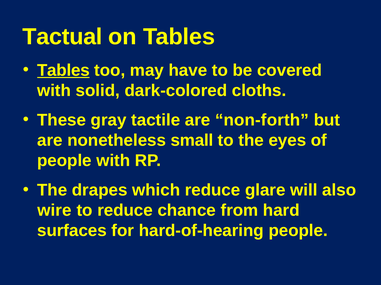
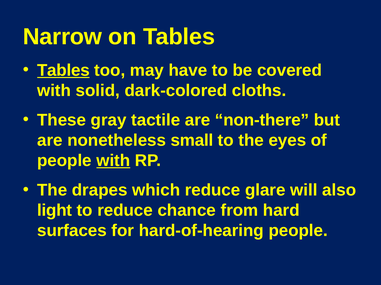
Tactual: Tactual -> Narrow (62, 37)
non-forth: non-forth -> non-there (262, 120)
with underline: none -> present (113, 161)
wire: wire -> light (55, 211)
